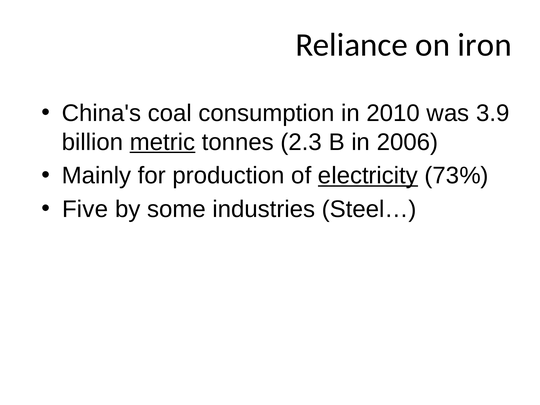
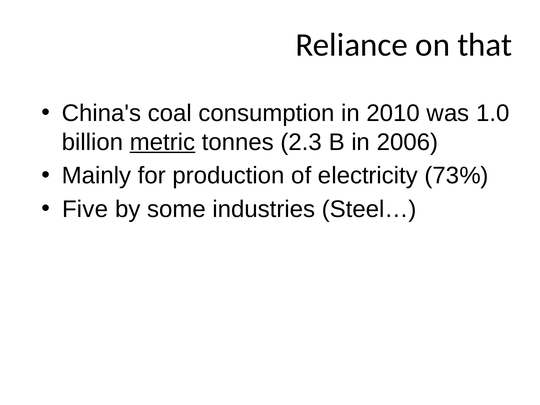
iron: iron -> that (485, 45)
3.9: 3.9 -> 1.0 (493, 113)
electricity underline: present -> none (368, 176)
